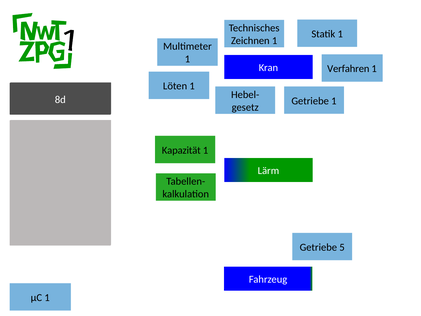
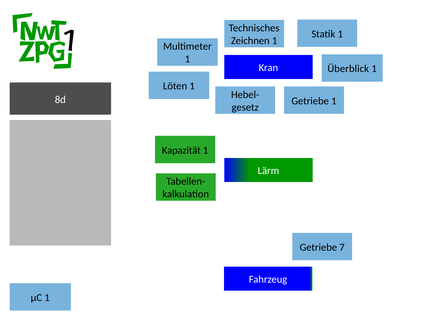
Verfahren: Verfahren -> Überblick (348, 69)
5: 5 -> 7 (342, 247)
